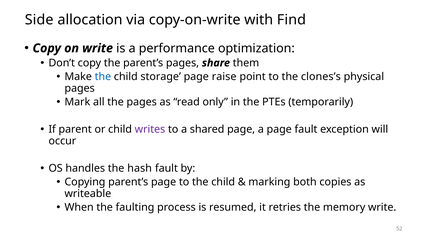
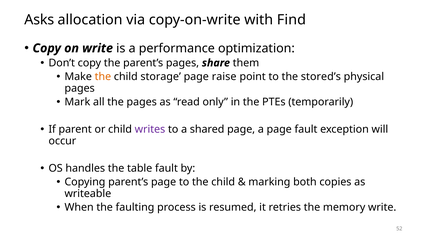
Side: Side -> Asks (39, 20)
the colour: blue -> orange (103, 77)
clones’s: clones’s -> stored’s (321, 77)
hash: hash -> table (140, 168)
